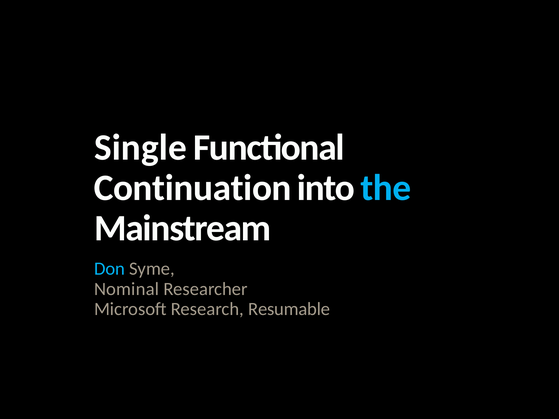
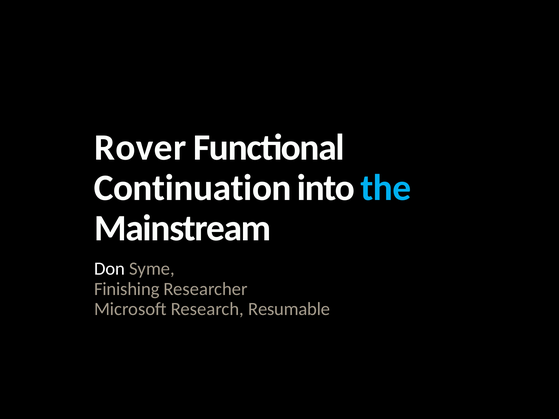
Single: Single -> Rover (140, 148)
Don colour: light blue -> white (110, 269)
Nominal: Nominal -> Finishing (127, 289)
